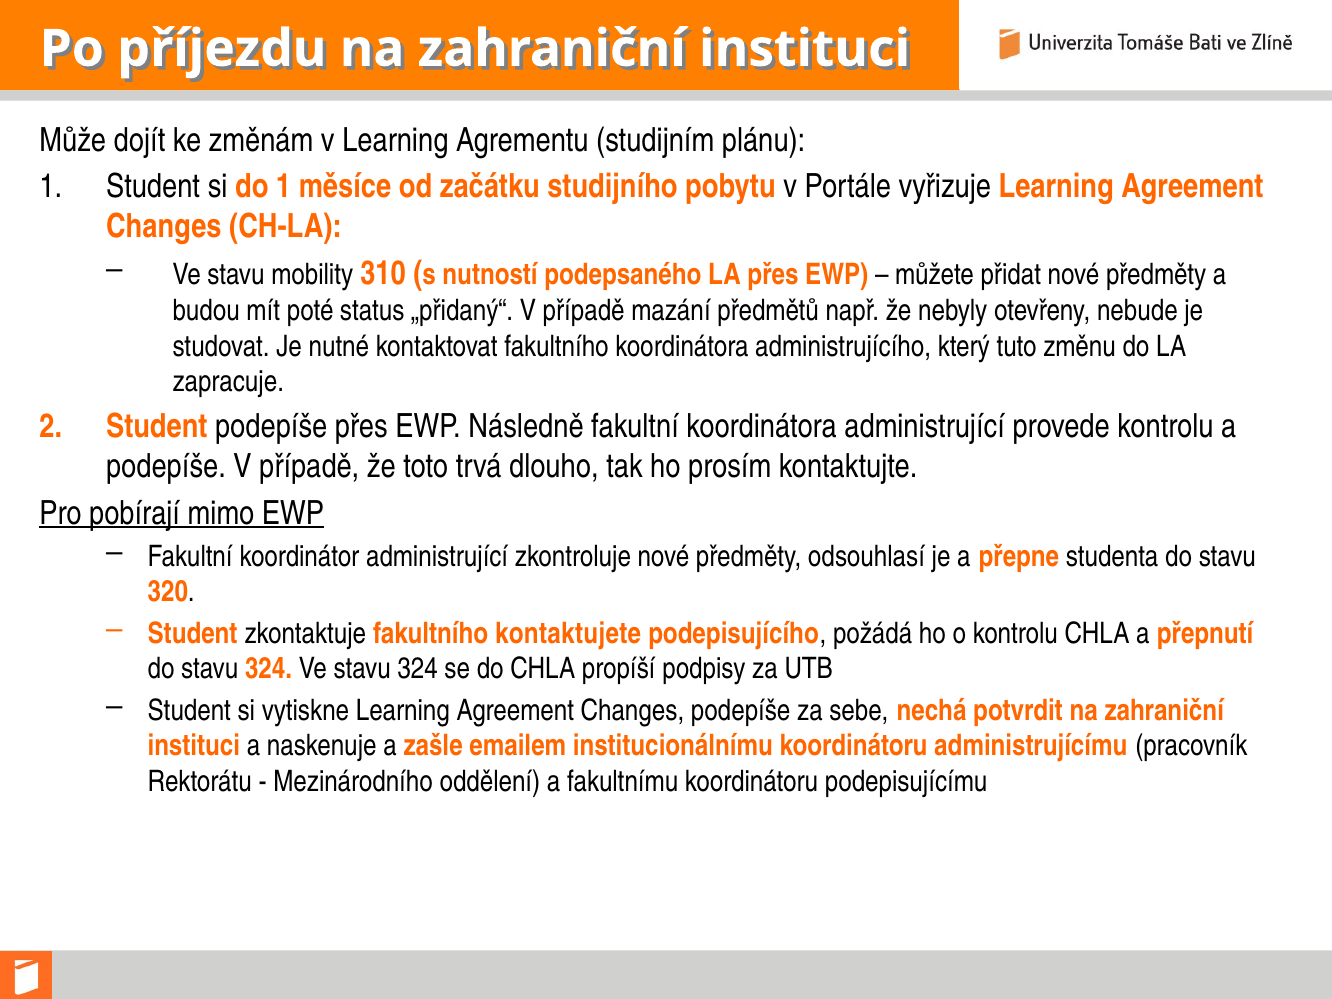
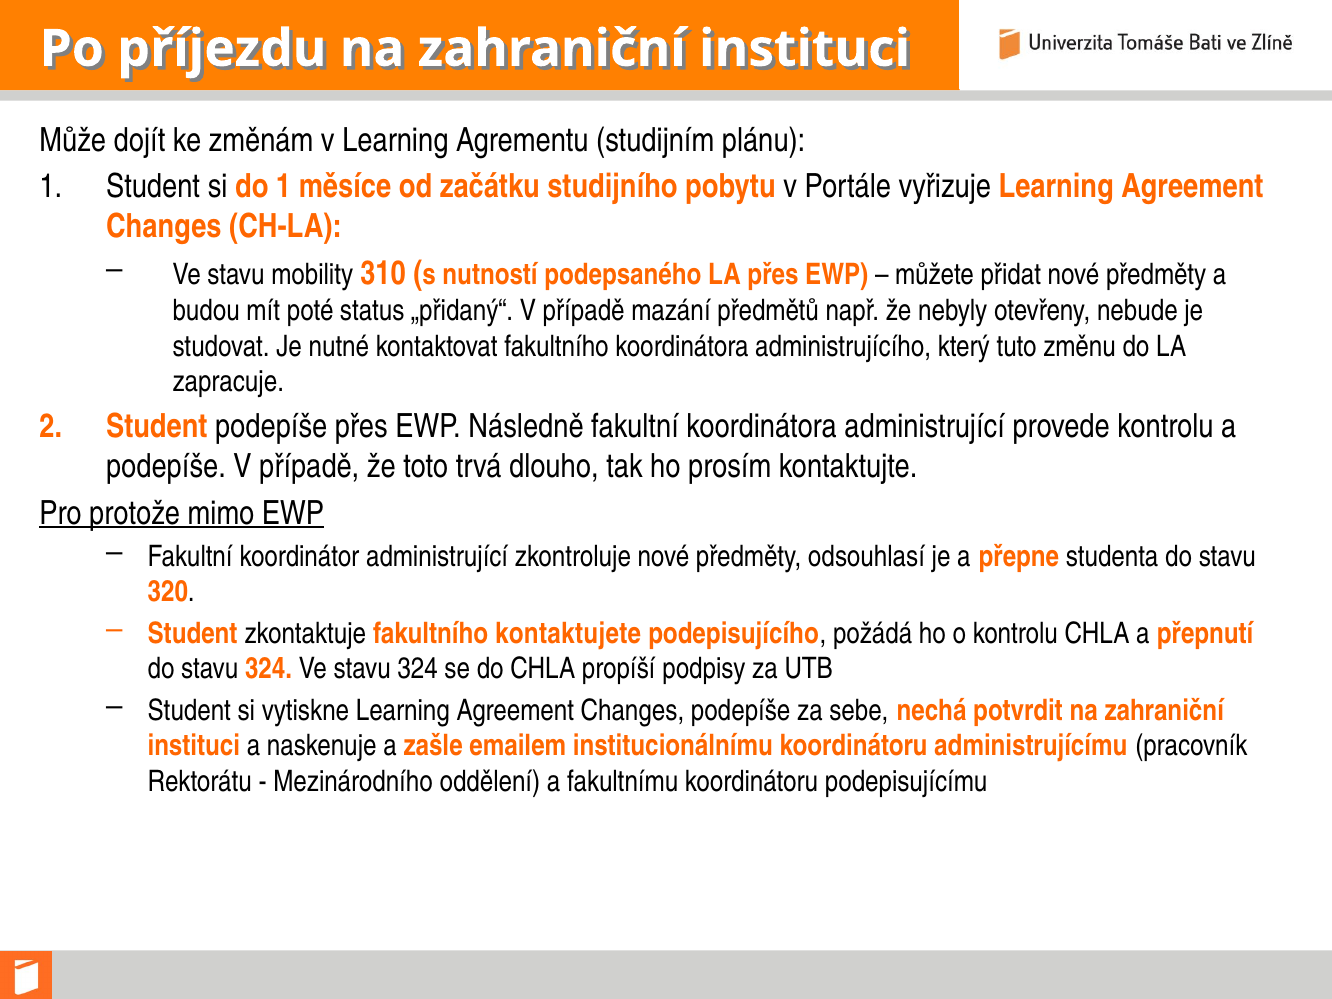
pobírají: pobírají -> protože (135, 513)
